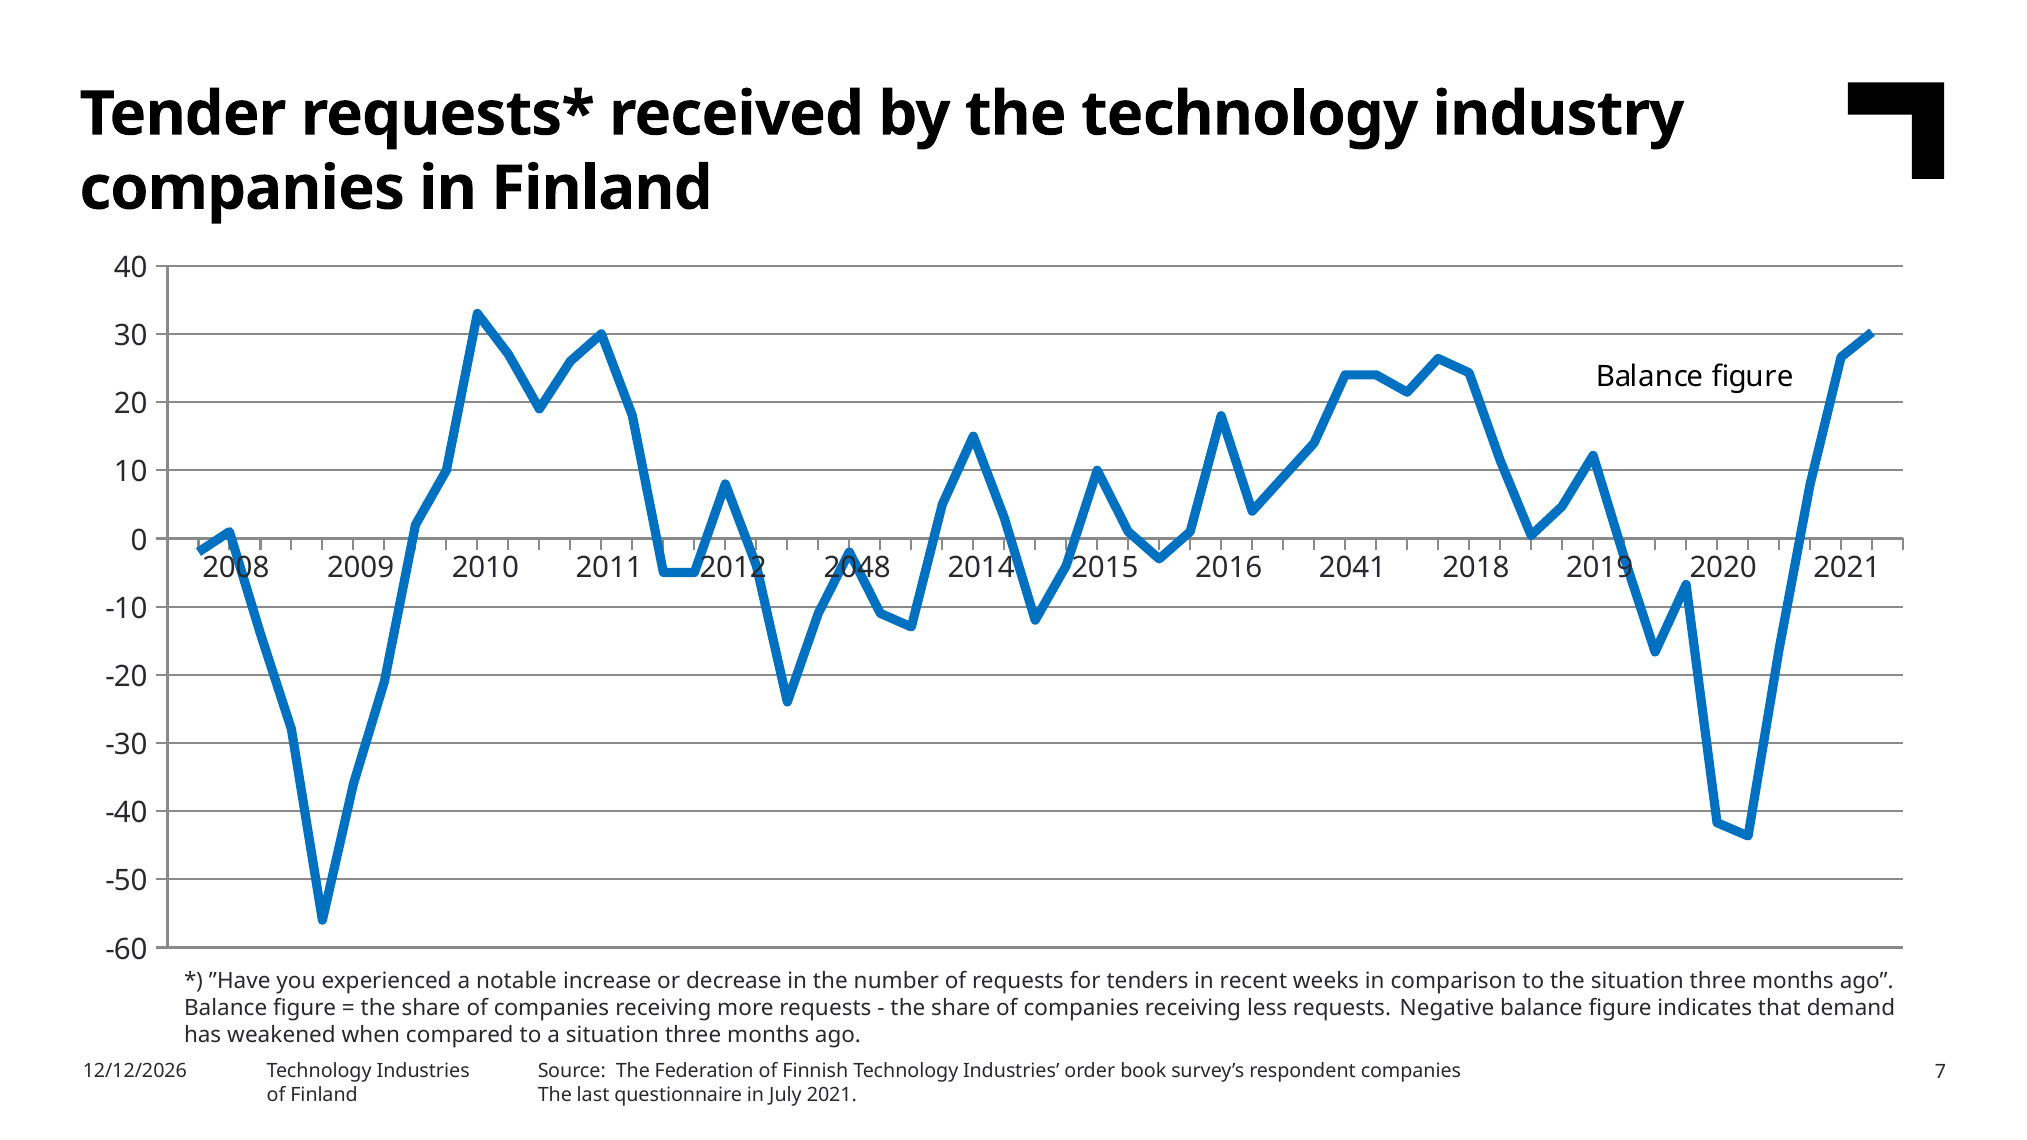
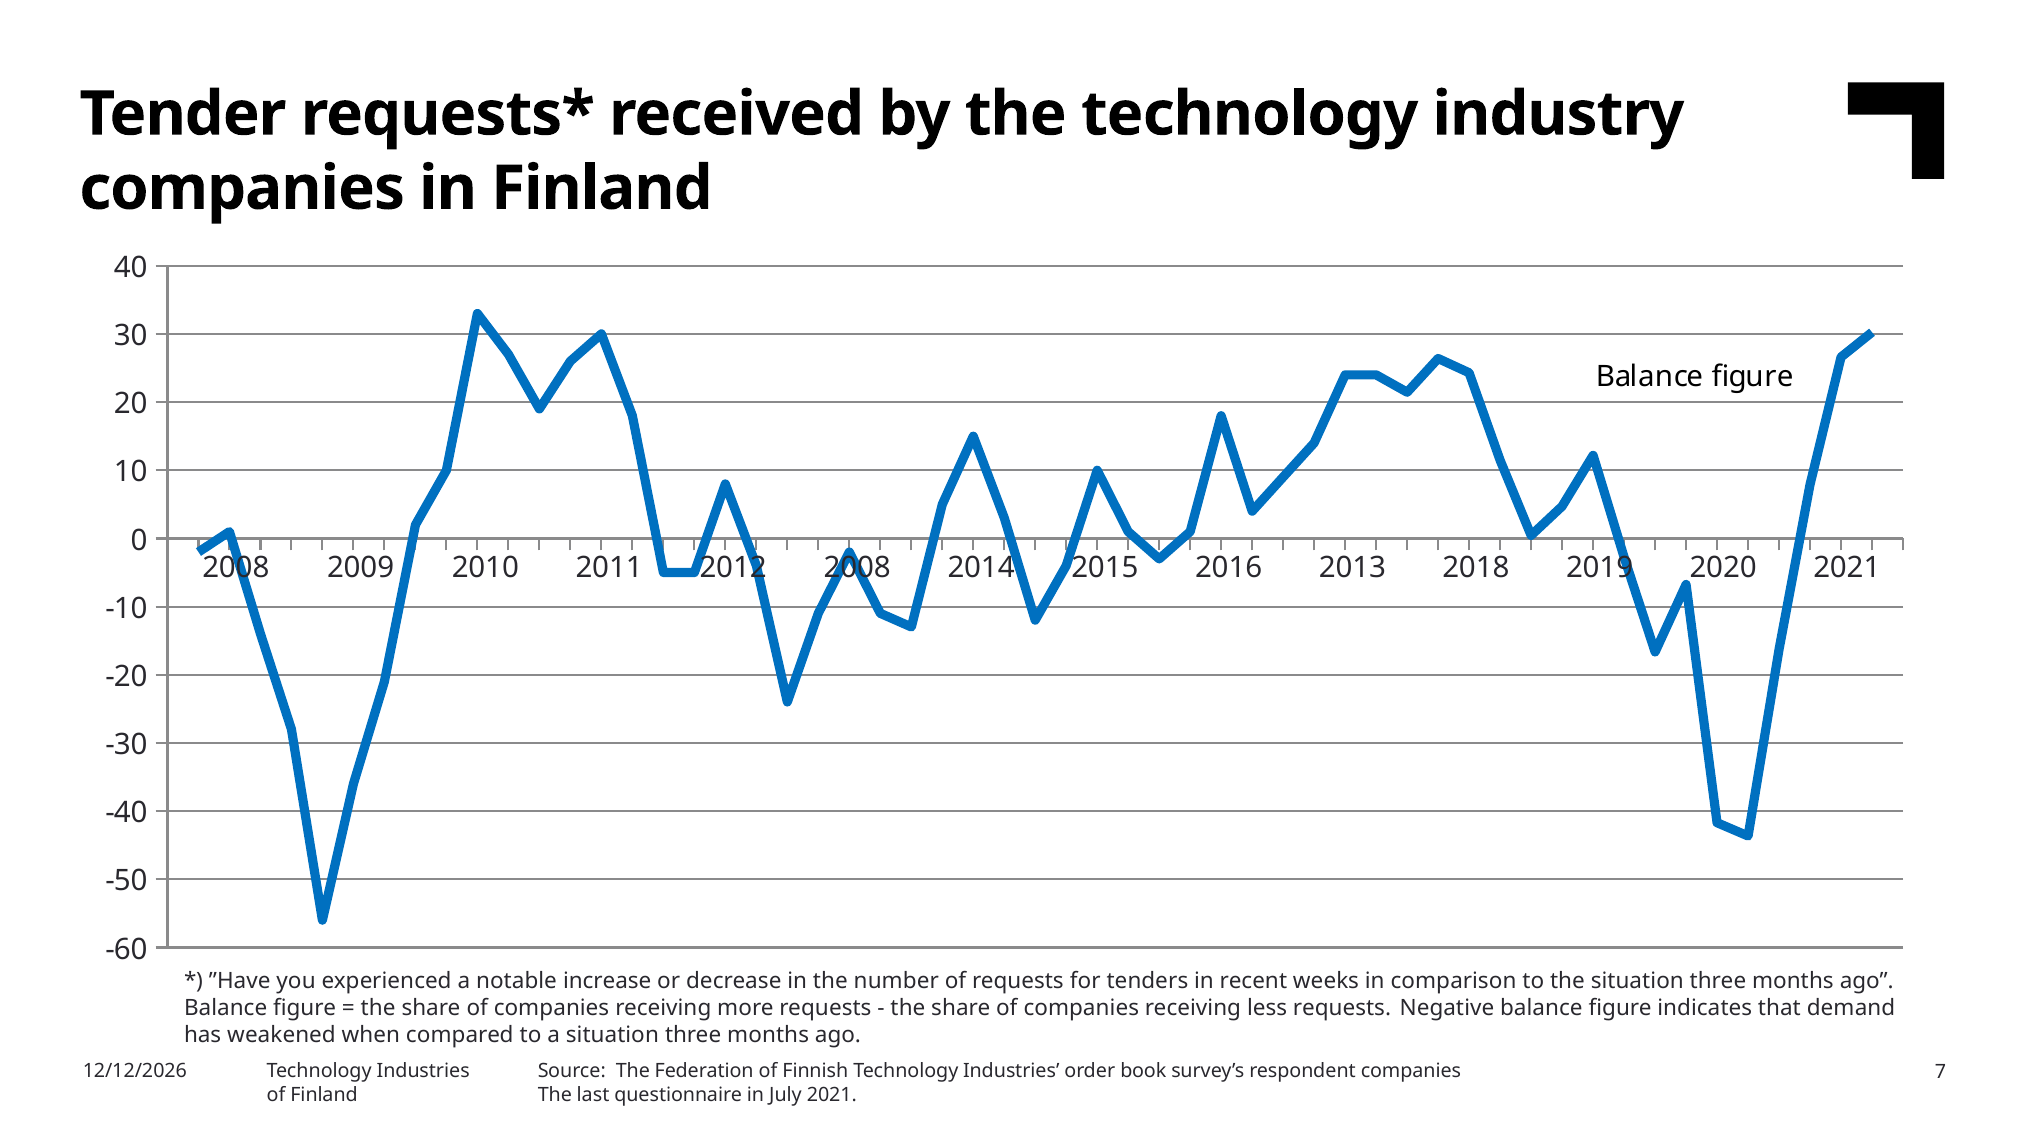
2012 2048: 2048 -> 2008 (857, 568)
2041: 2041 -> 2013 (1352, 568)
